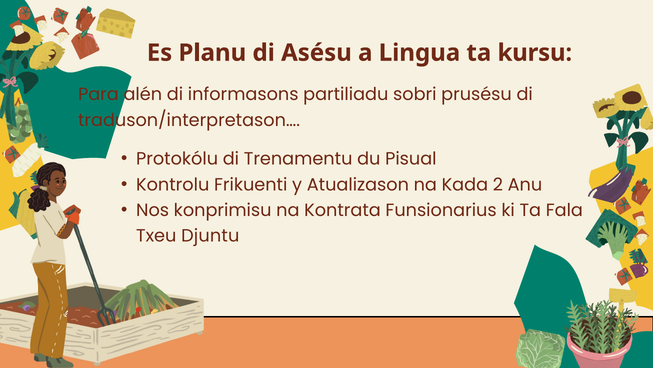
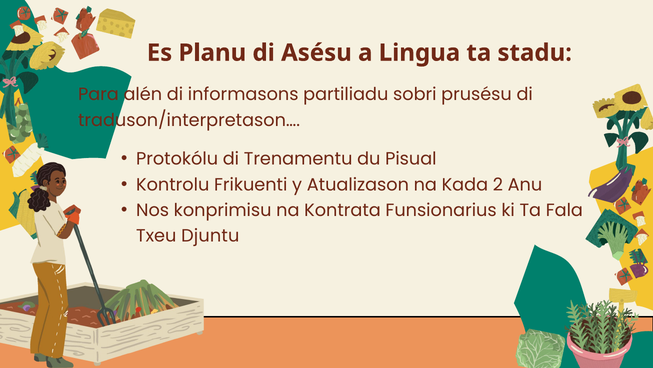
kursu: kursu -> stadu (535, 53)
